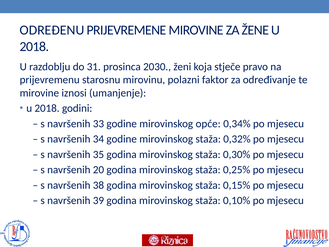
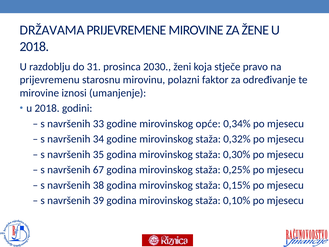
ODREĐENU: ODREĐENU -> DRŽAVAMA (52, 30)
20: 20 -> 67 (98, 170)
